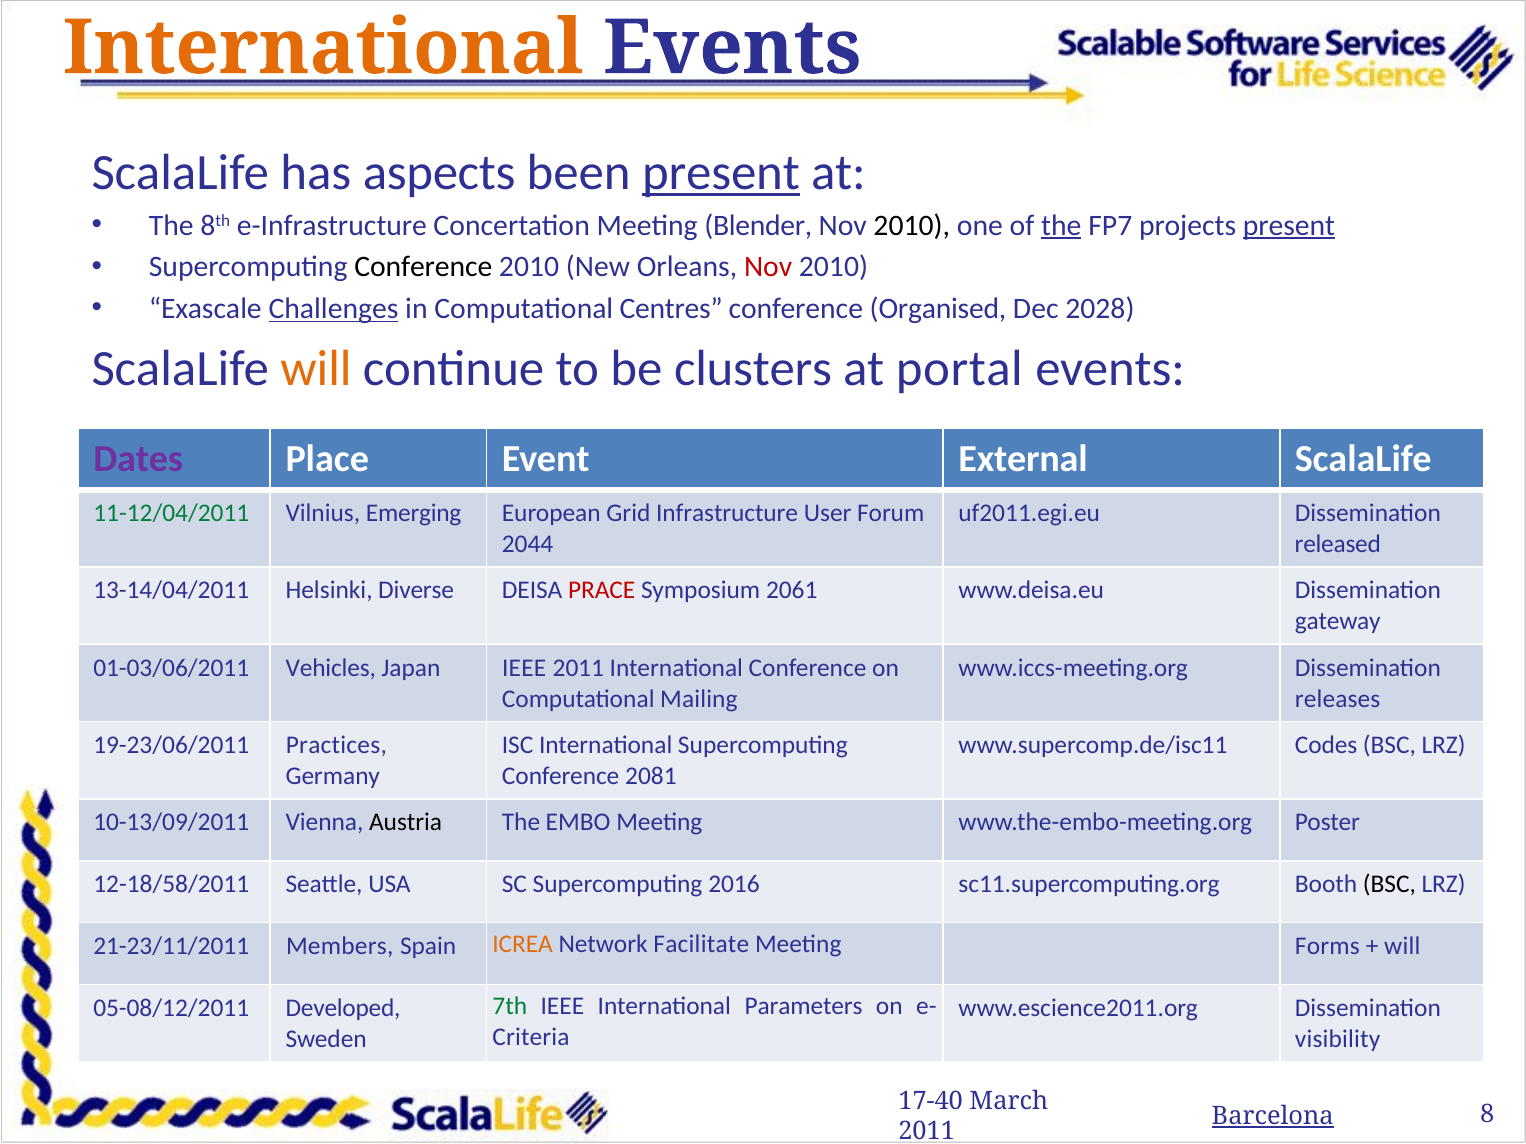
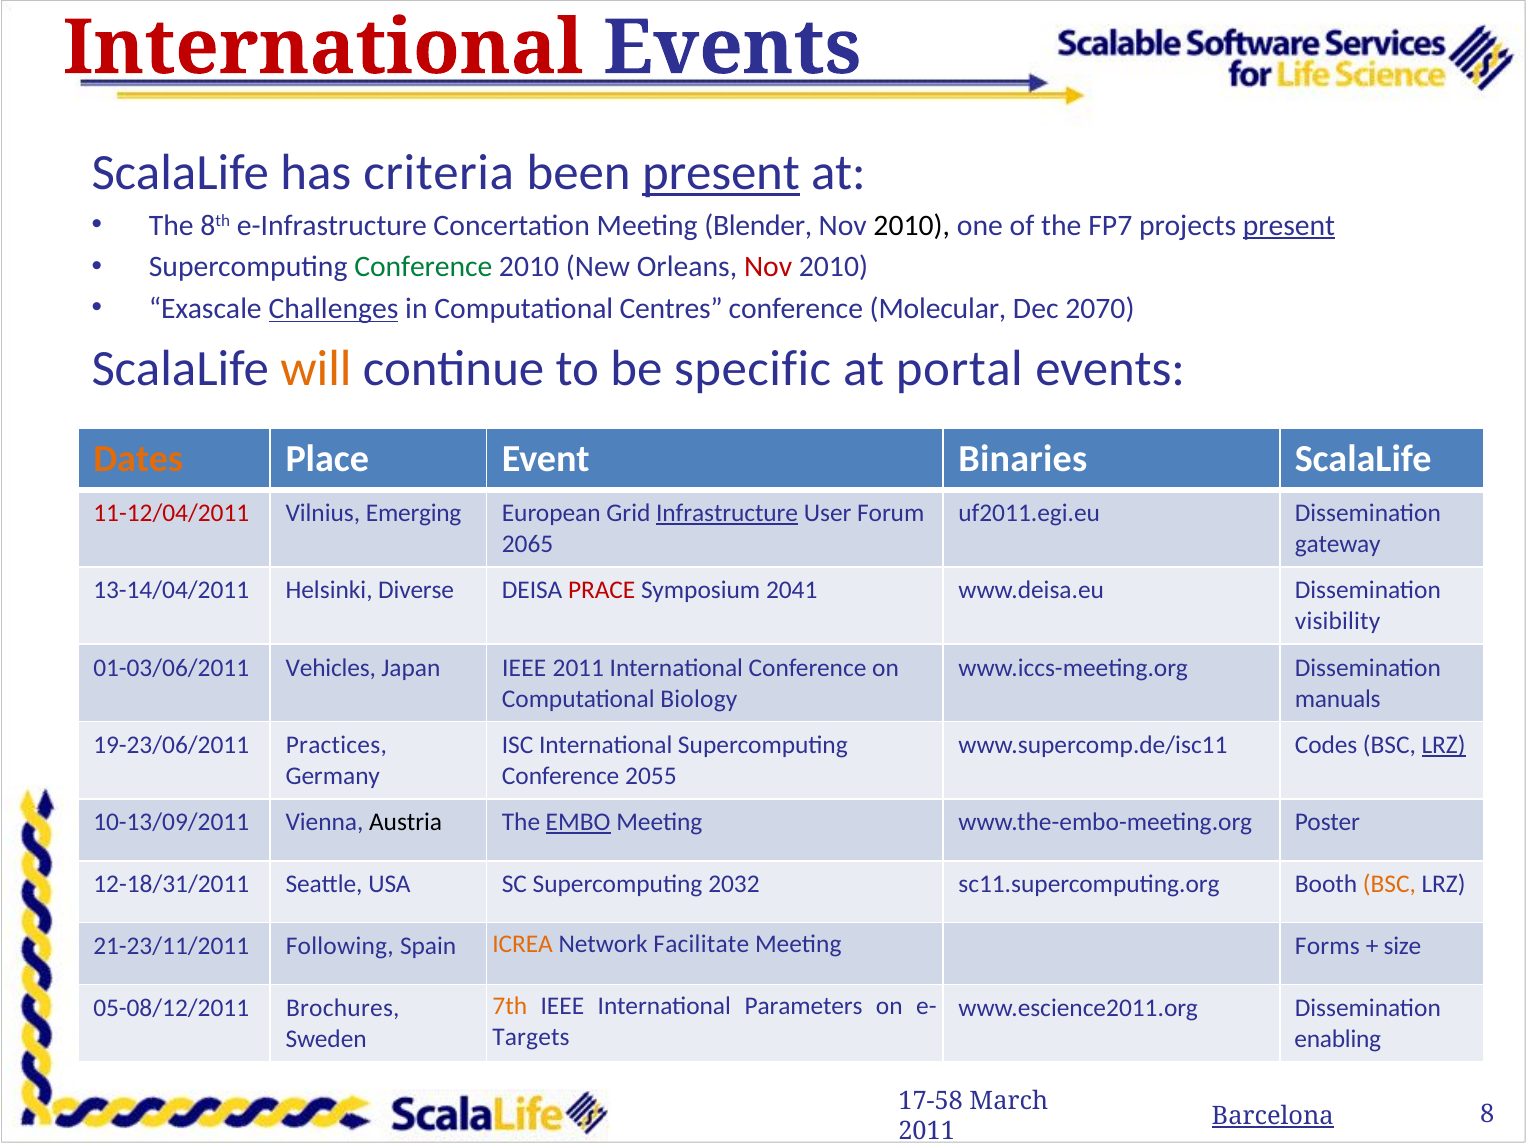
International colour: orange -> red (323, 48)
aspects: aspects -> criteria (439, 173)
the underline: present -> none (1061, 226)
Conference colour: black -> green (423, 267)
Organised: Organised -> Molecular (938, 309)
2028: 2028 -> 2070 (1100, 309)
clusters: clusters -> specific (753, 369)
Dates colour: purple -> orange (138, 459)
External: External -> Binaries (1023, 459)
11-12/04/2011 colour: green -> red (171, 513)
Infrastructure underline: none -> present (727, 513)
2044: 2044 -> 2065 (528, 544)
released: released -> gateway (1338, 544)
2061: 2061 -> 2041 (792, 591)
gateway: gateway -> visibility (1338, 622)
Mailing: Mailing -> Biology (699, 699)
releases: releases -> manuals (1338, 699)
LRZ underline: none -> present (1444, 745)
2081: 2081 -> 2055 (651, 776)
EMBO underline: none -> present (578, 823)
12-18/58/2011: 12-18/58/2011 -> 12-18/31/2011 (171, 885)
2016: 2016 -> 2032 (734, 885)
BSC colour: black -> orange (1389, 885)
Members: Members -> Following (340, 946)
will: will -> size (1403, 946)
7th colour: green -> orange (510, 1006)
Developed: Developed -> Brochures (343, 1008)
Criteria: Criteria -> Targets (531, 1037)
visibility: visibility -> enabling (1338, 1039)
17-40: 17-40 -> 17-58 (931, 1101)
